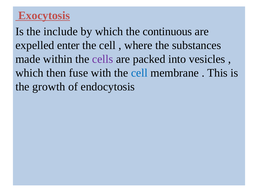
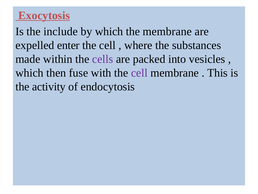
the continuous: continuous -> membrane (167, 31)
cell colour: blue -> purple (139, 73)
growth: growth -> activity (49, 87)
